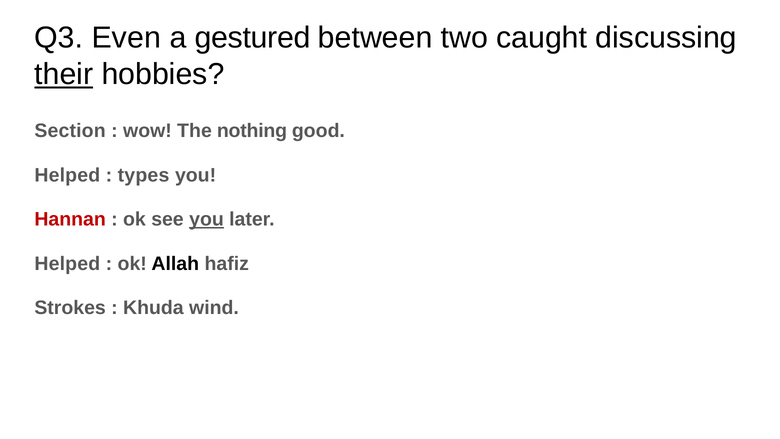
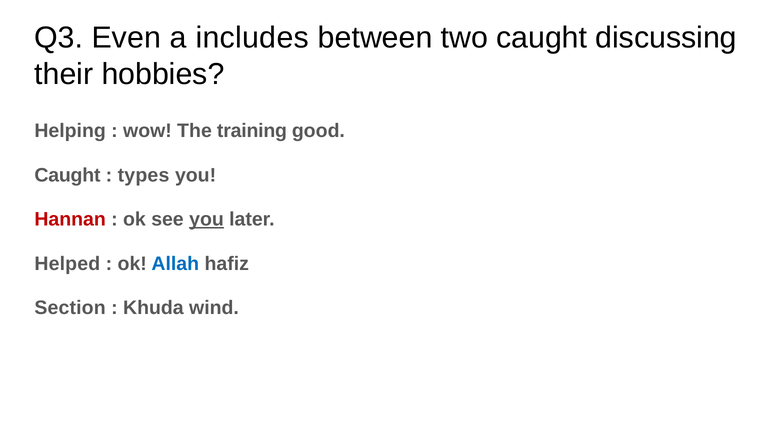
gestured: gestured -> includes (252, 38)
their underline: present -> none (64, 74)
Section: Section -> Helping (70, 131)
nothing: nothing -> training (252, 131)
Helped: Helped -> Caught (67, 175)
Allah colour: black -> blue (175, 263)
Strokes: Strokes -> Section (70, 308)
